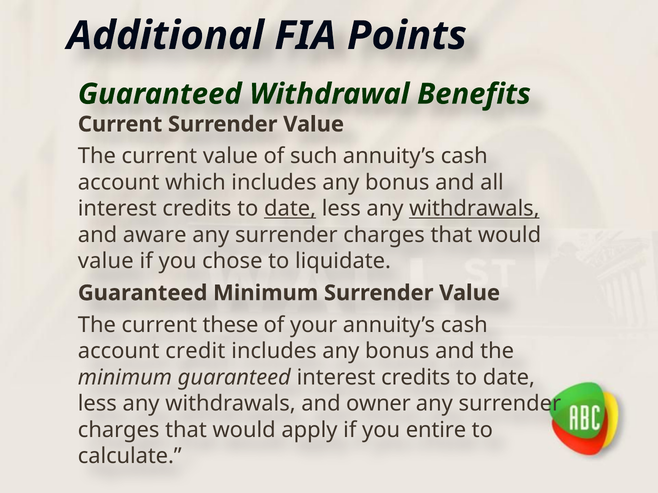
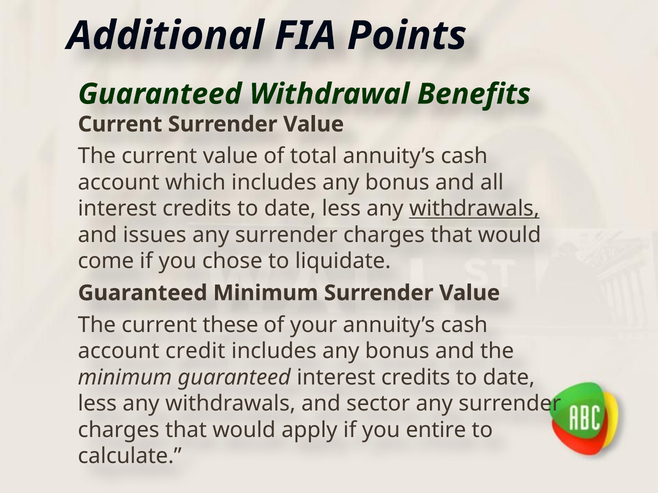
such: such -> total (314, 156)
date underline: present -> none (290, 209)
aware: aware -> issues (155, 235)
value: value -> come (106, 261)
owner: owner -> sector (378, 404)
